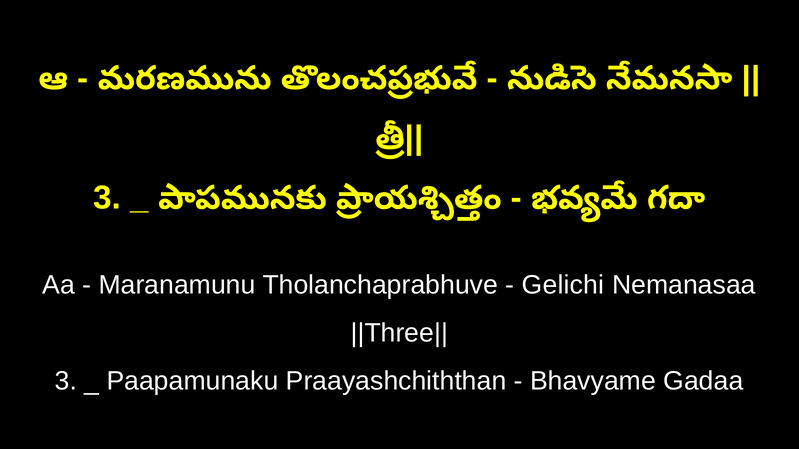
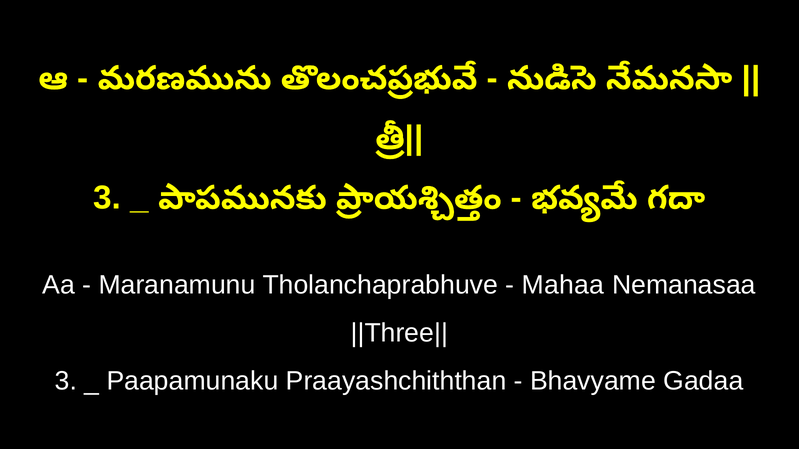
Gelichi: Gelichi -> Mahaa (563, 285)
